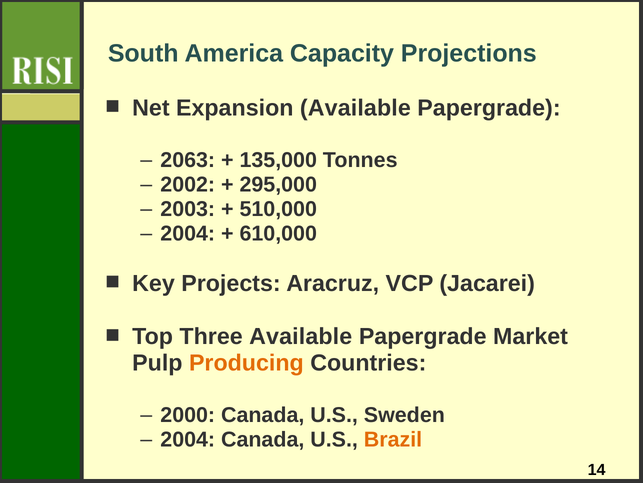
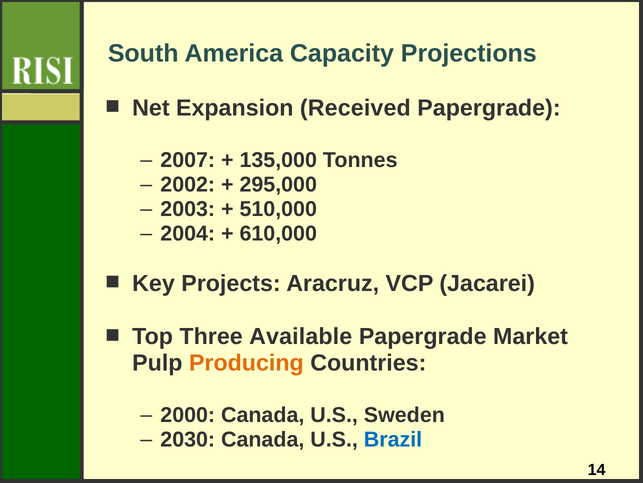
Expansion Available: Available -> Received (355, 108)
2063: 2063 -> 2007 (188, 160)
2004: 2004 -> 2030 (188, 439)
Brazil colour: orange -> blue (393, 439)
